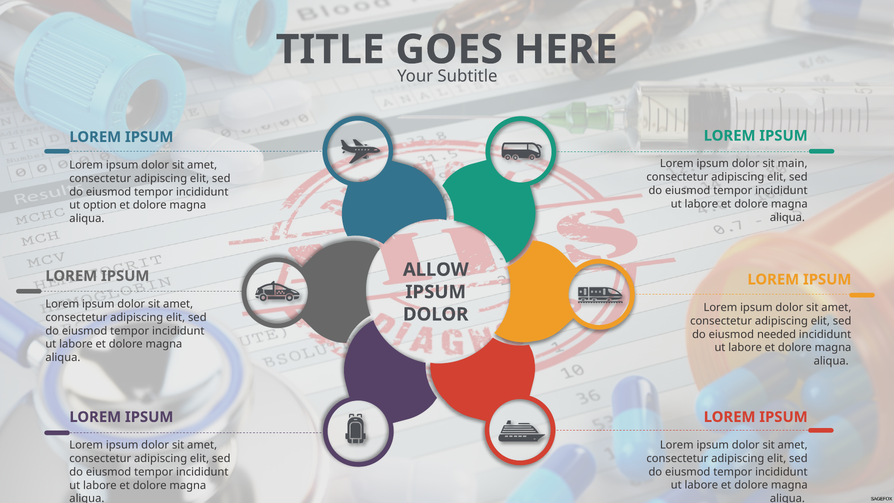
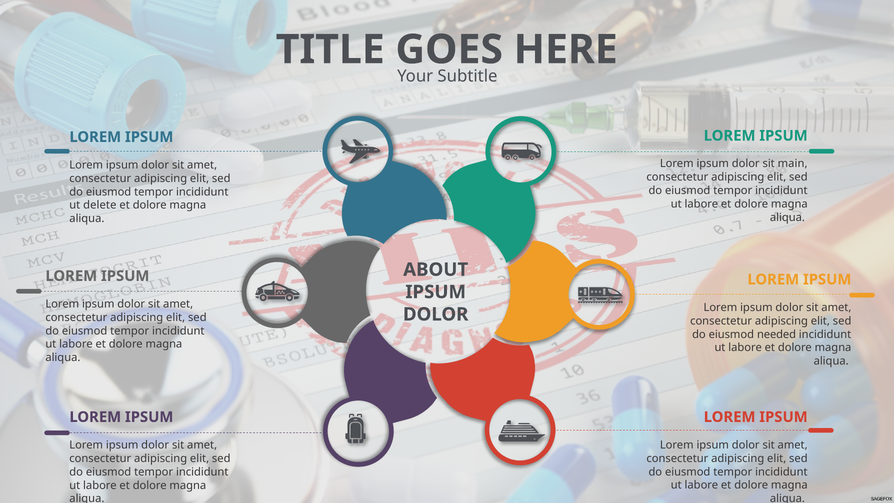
option: option -> delete (100, 205)
ALLOW: ALLOW -> ABOUT (436, 270)
